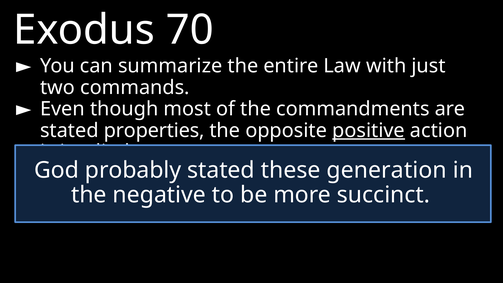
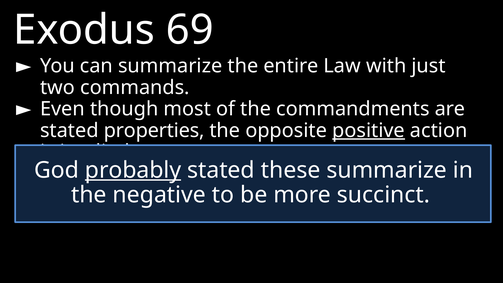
70: 70 -> 69 (190, 30)
probably underline: none -> present (133, 170)
these generation: generation -> summarize (387, 170)
